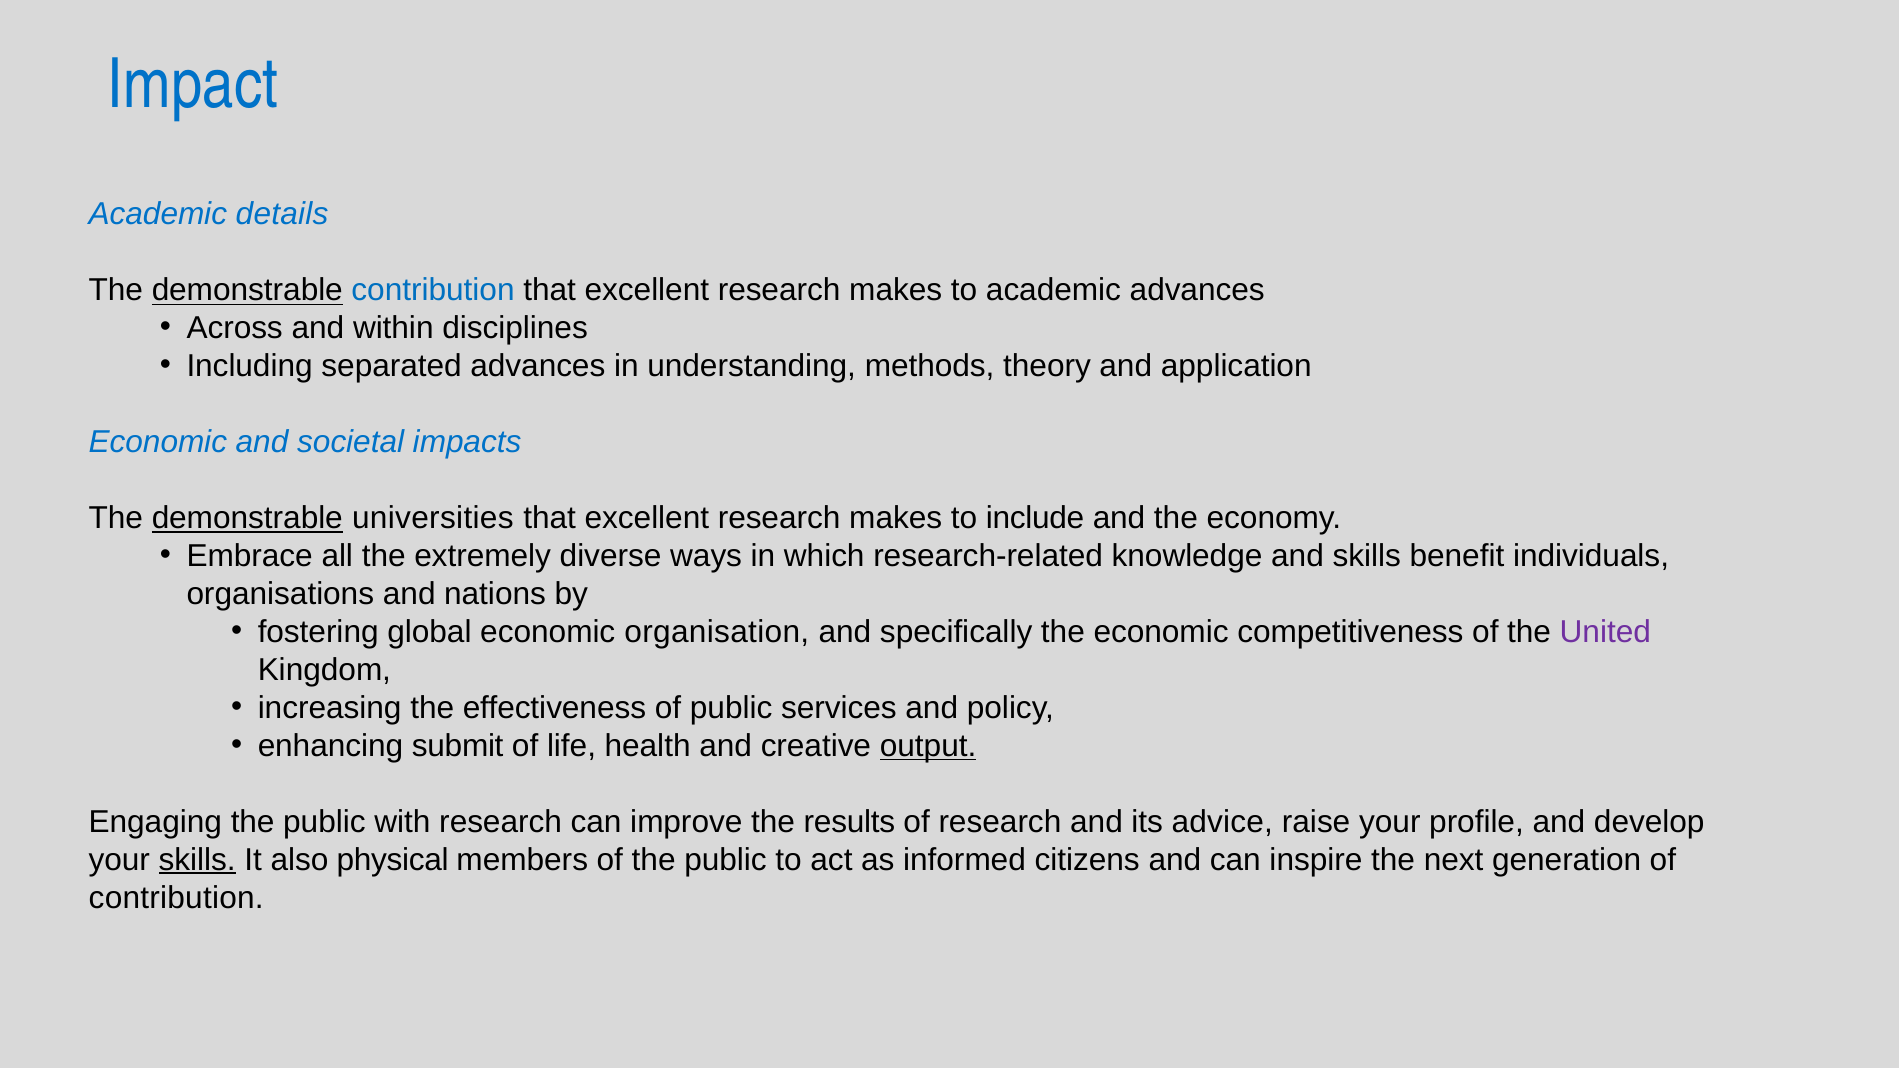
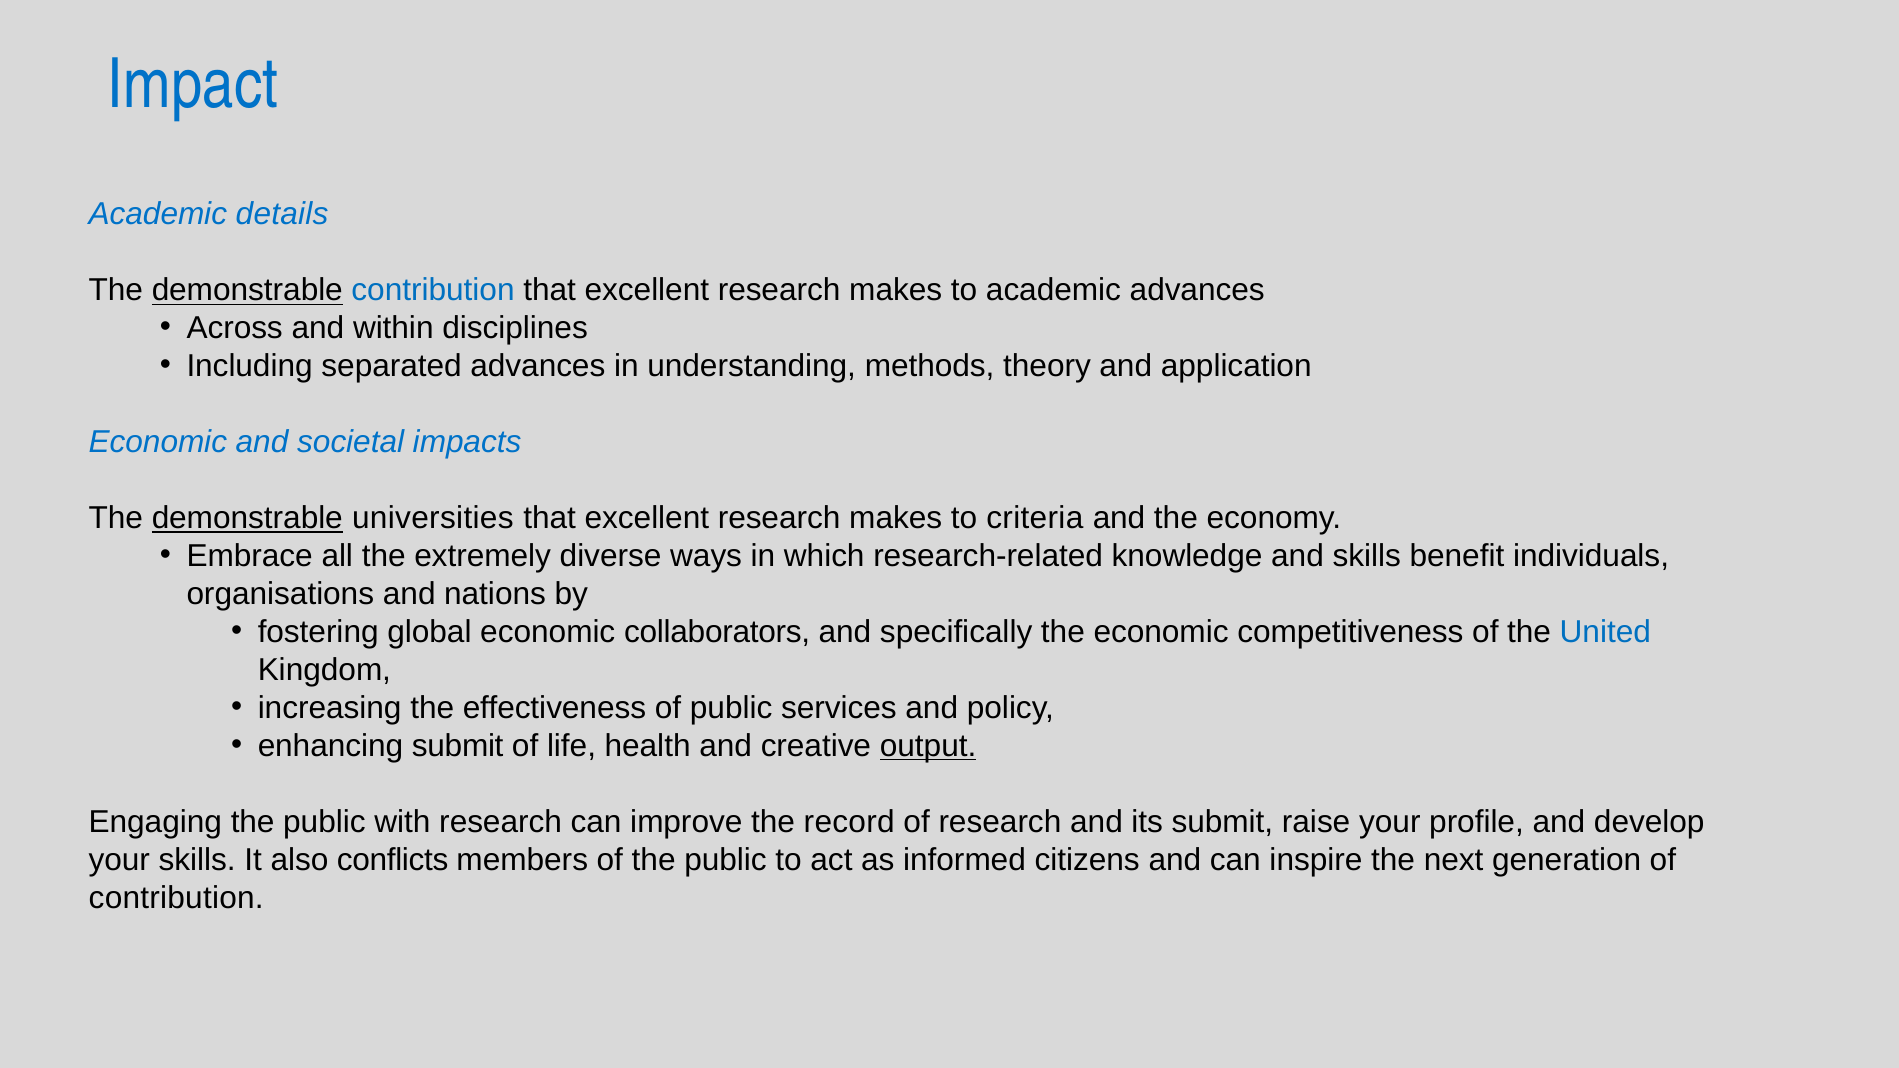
include: include -> criteria (1035, 518)
organisation: organisation -> collaborators (717, 632)
United colour: purple -> blue (1605, 632)
results: results -> record (849, 822)
its advice: advice -> submit (1222, 822)
skills underline: present -> none (197, 860)
physical: physical -> conflicts (393, 860)
